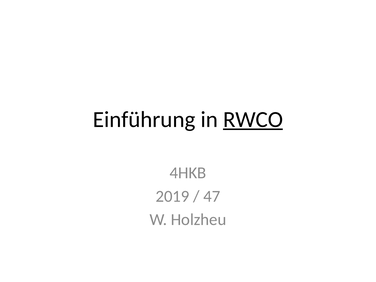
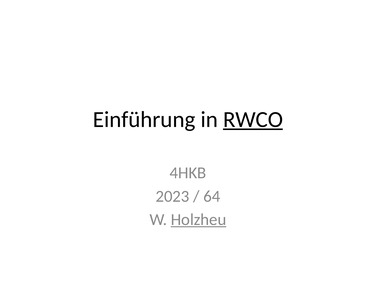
2019: 2019 -> 2023 (172, 196)
47: 47 -> 64 (212, 196)
Holzheu underline: none -> present (199, 220)
